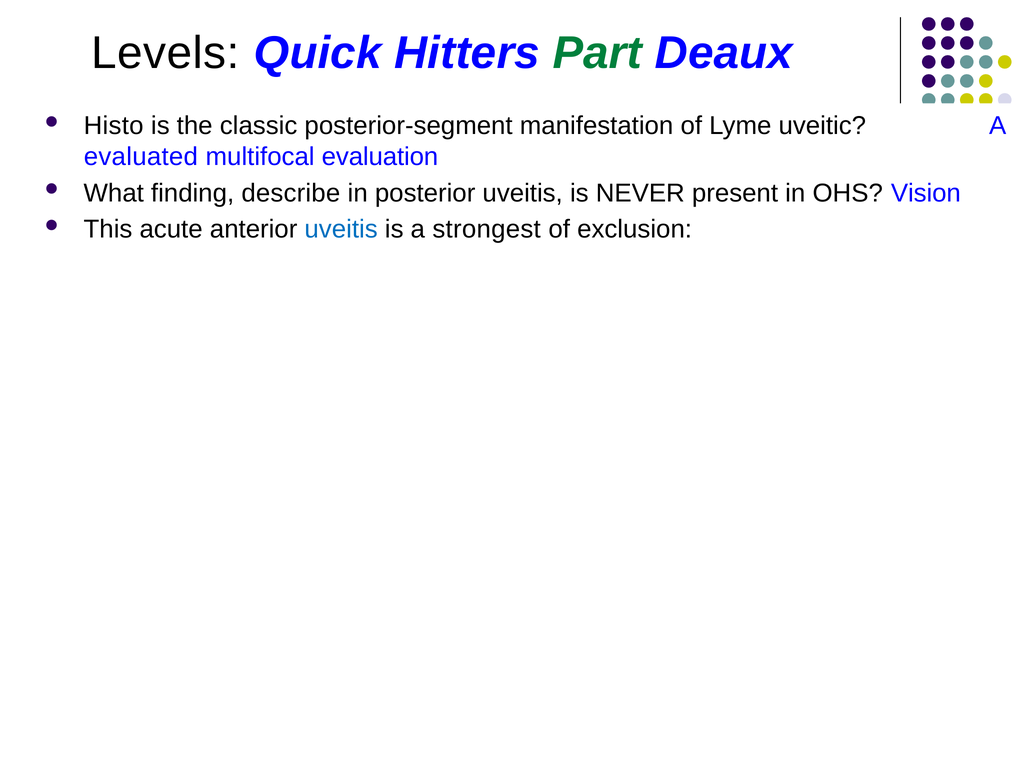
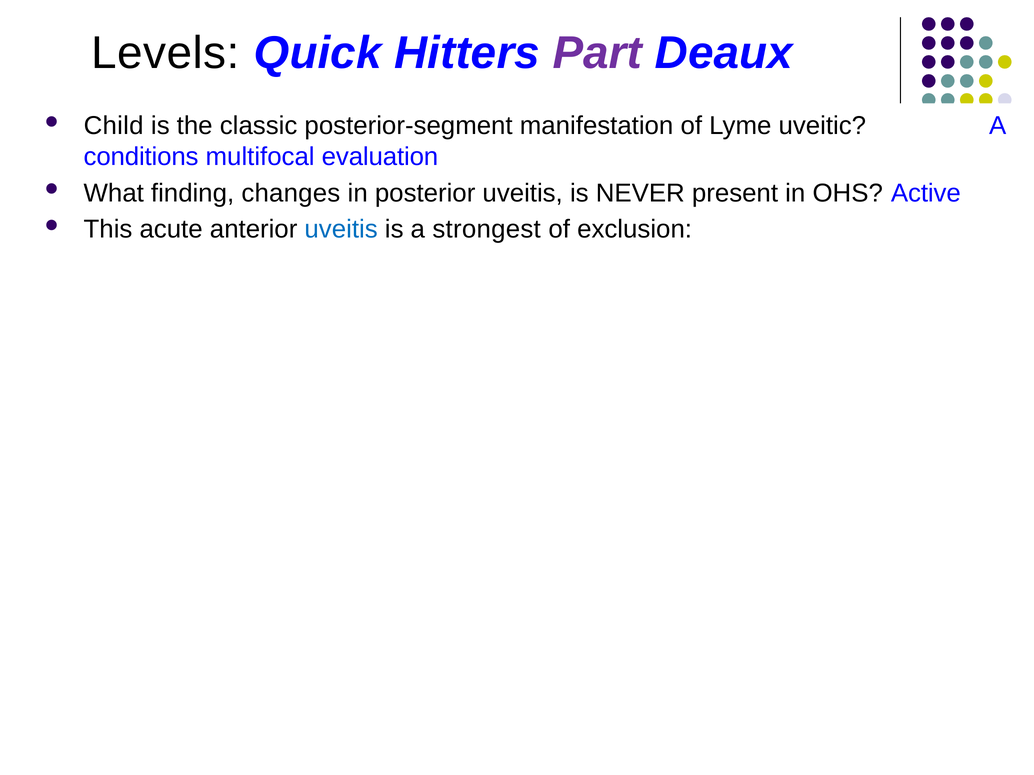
Part colour: green -> purple (597, 53)
Histo: Histo -> Child (114, 126)
evaluated: evaluated -> conditions (141, 157)
describe: describe -> changes (291, 193)
Vision: Vision -> Active (926, 193)
